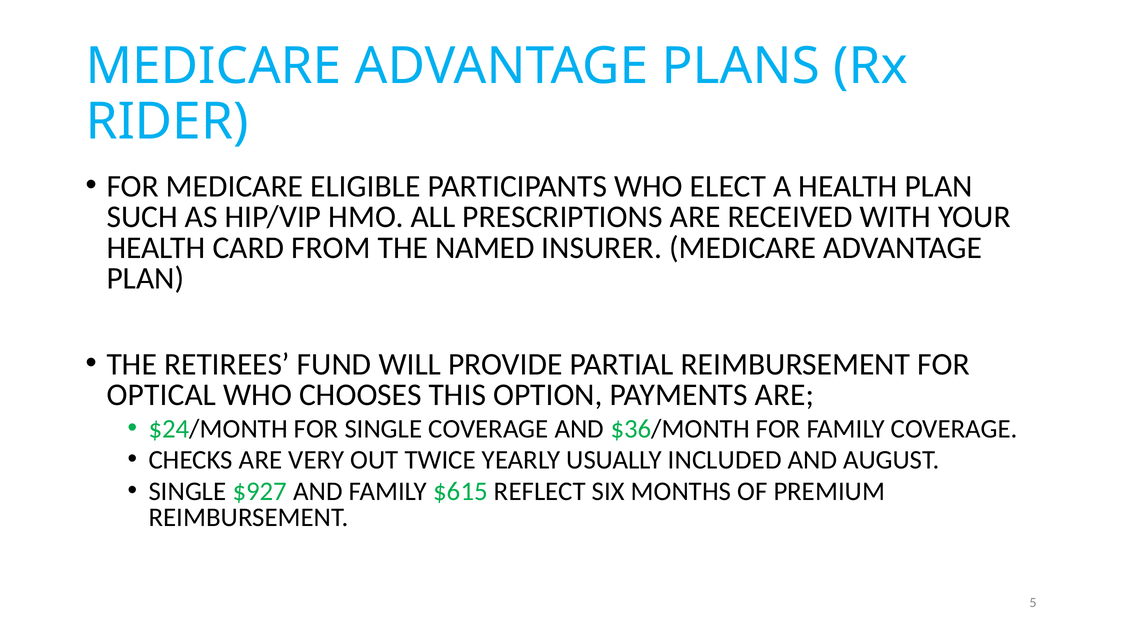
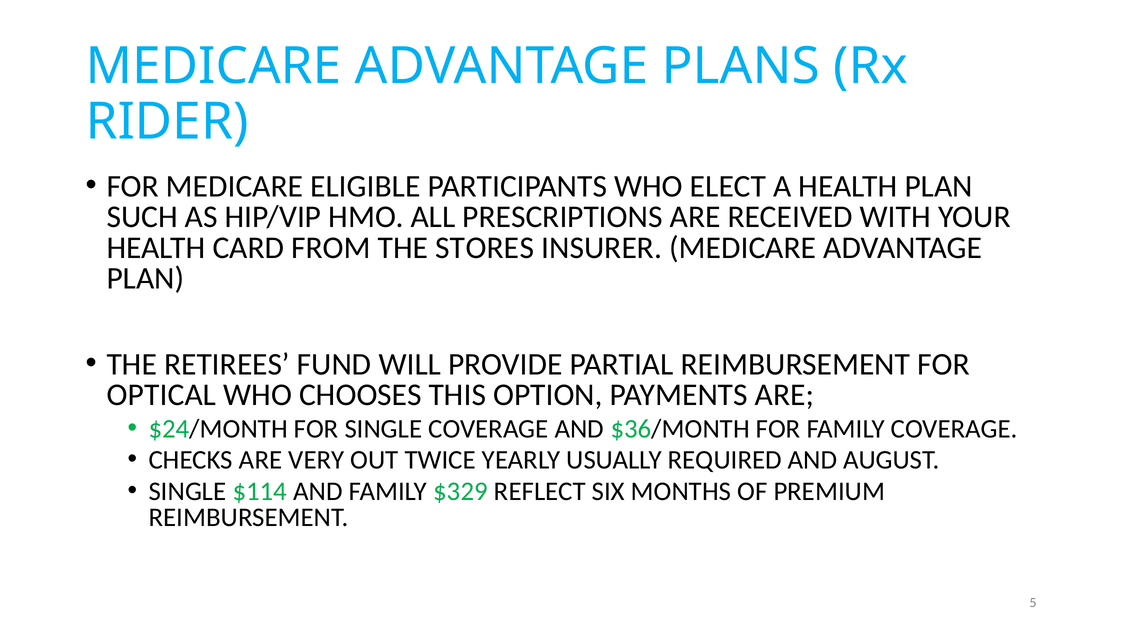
NAMED: NAMED -> STORES (485, 248)
INCLUDED: INCLUDED -> REQUIRED (725, 460)
$927: $927 -> $114 (260, 492)
$615: $615 -> $329 (461, 492)
